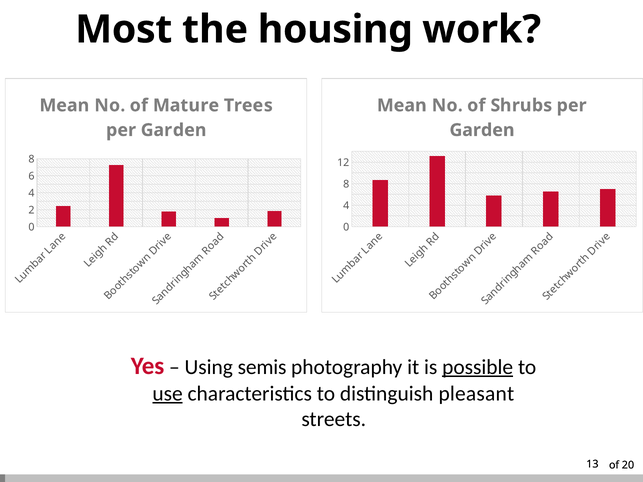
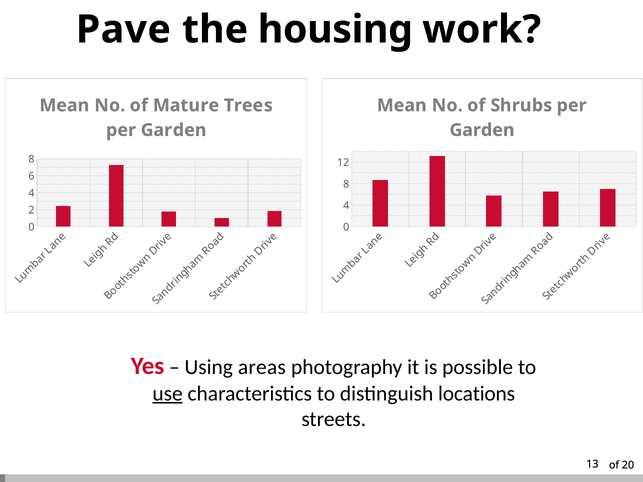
Most: Most -> Pave (123, 30)
semis: semis -> areas (262, 367)
possible underline: present -> none (478, 367)
pleasant: pleasant -> locations (477, 394)
